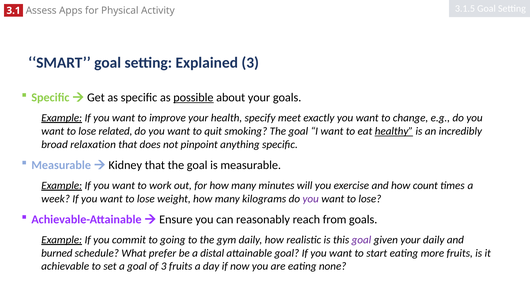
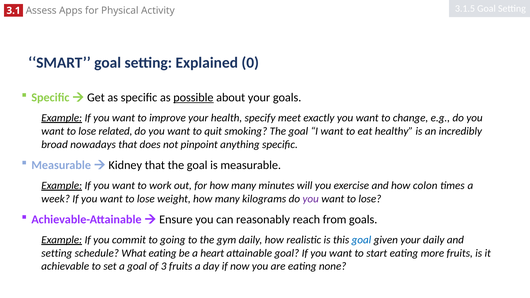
Explained 3: 3 -> 0 (250, 63)
healthy underline: present -> none (394, 131)
relaxation: relaxation -> nowadays (93, 144)
count: count -> colon (425, 186)
goal colour: purple -> blue (361, 240)
burned: burned -> setting (57, 253)
What prefer: prefer -> eating (163, 253)
distal: distal -> heart (212, 253)
